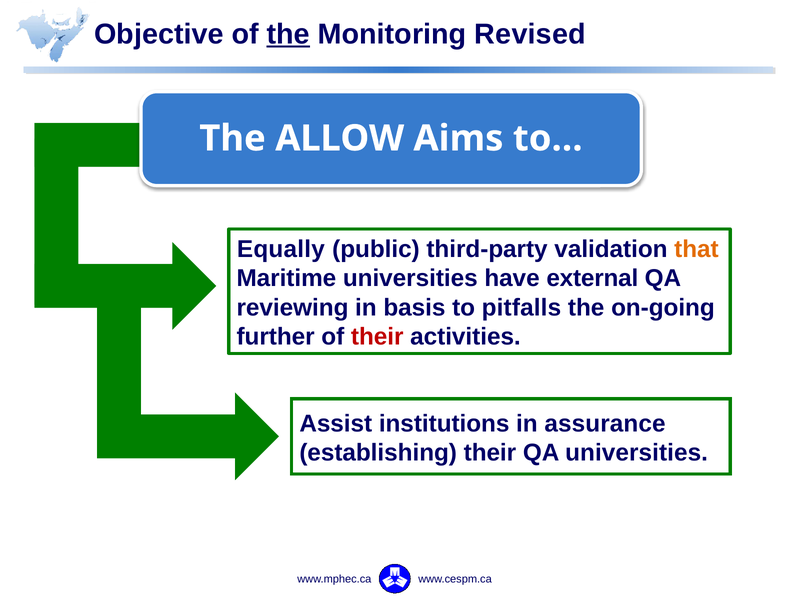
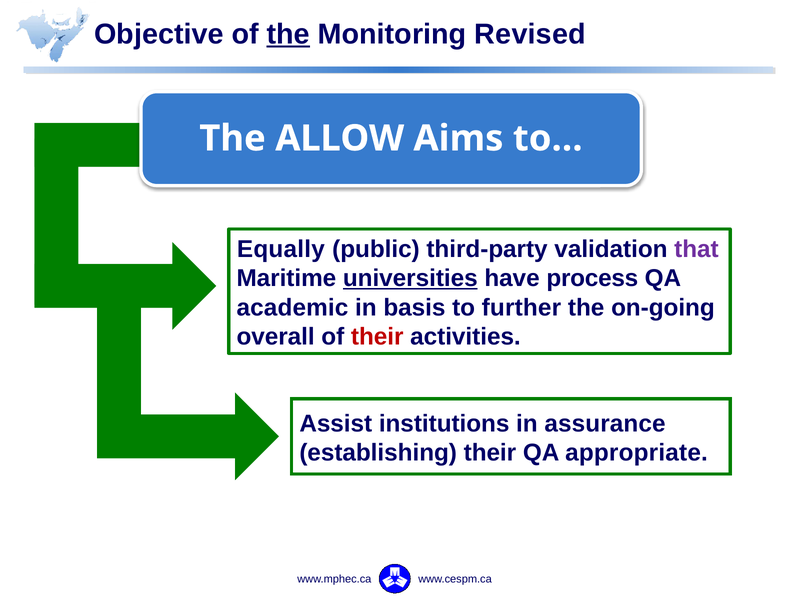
that colour: orange -> purple (696, 249)
universities underline: none -> present (410, 278)
external: external -> process (592, 278)
reviewing: reviewing -> academic (292, 308)
pitfalls: pitfalls -> further (521, 308)
further: further -> overall (276, 337)
QA universities: universities -> appropriate (637, 453)
